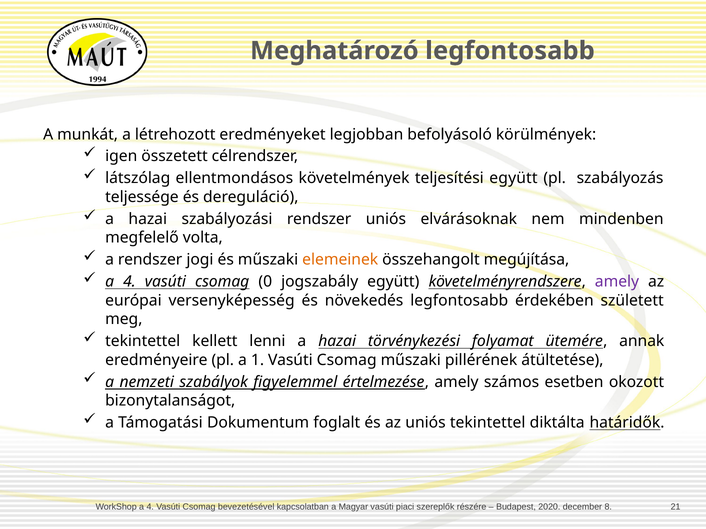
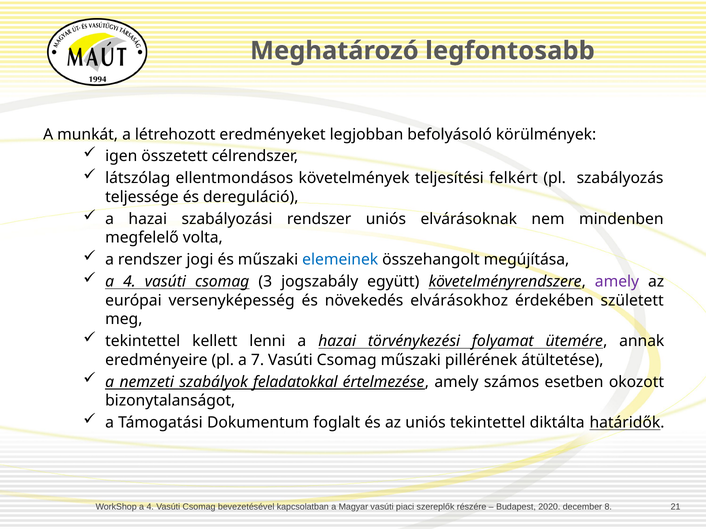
teljesítési együtt: együtt -> felkért (513, 178)
elemeinek colour: orange -> blue (340, 260)
0: 0 -> 3 (265, 282)
növekedés legfontosabb: legfontosabb -> elvárásokhoz (459, 301)
1: 1 -> 7 (258, 360)
figyelemmel: figyelemmel -> feladatokkal (295, 382)
